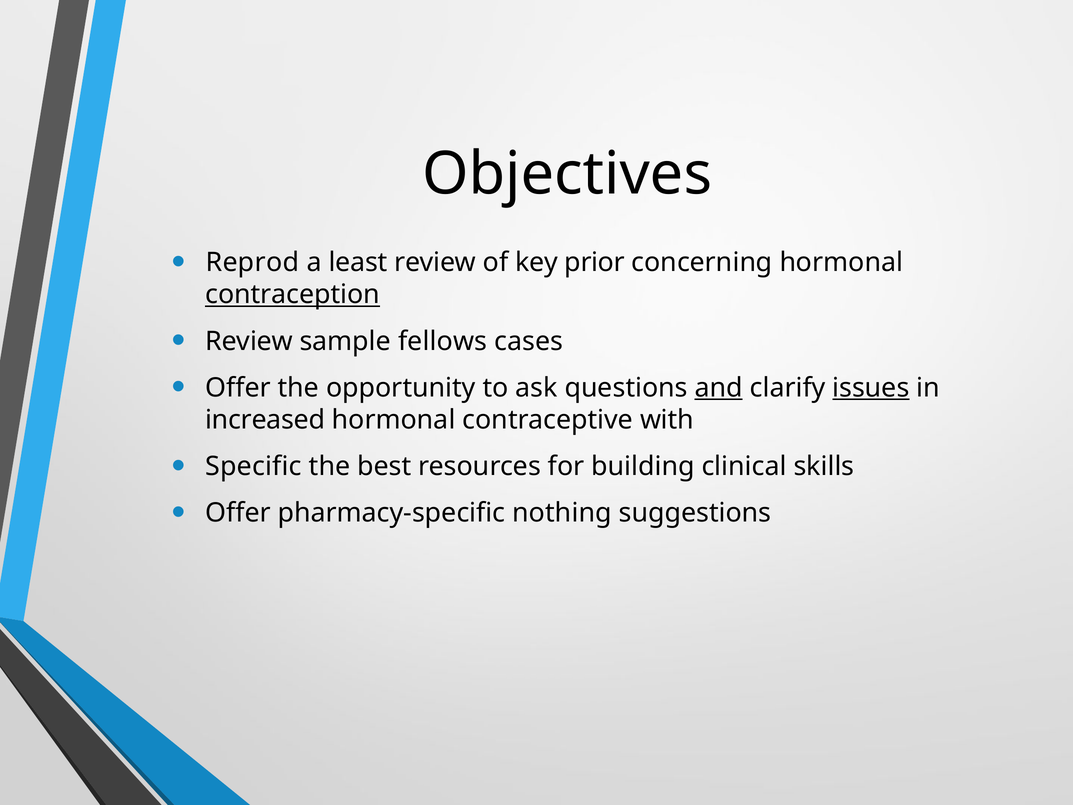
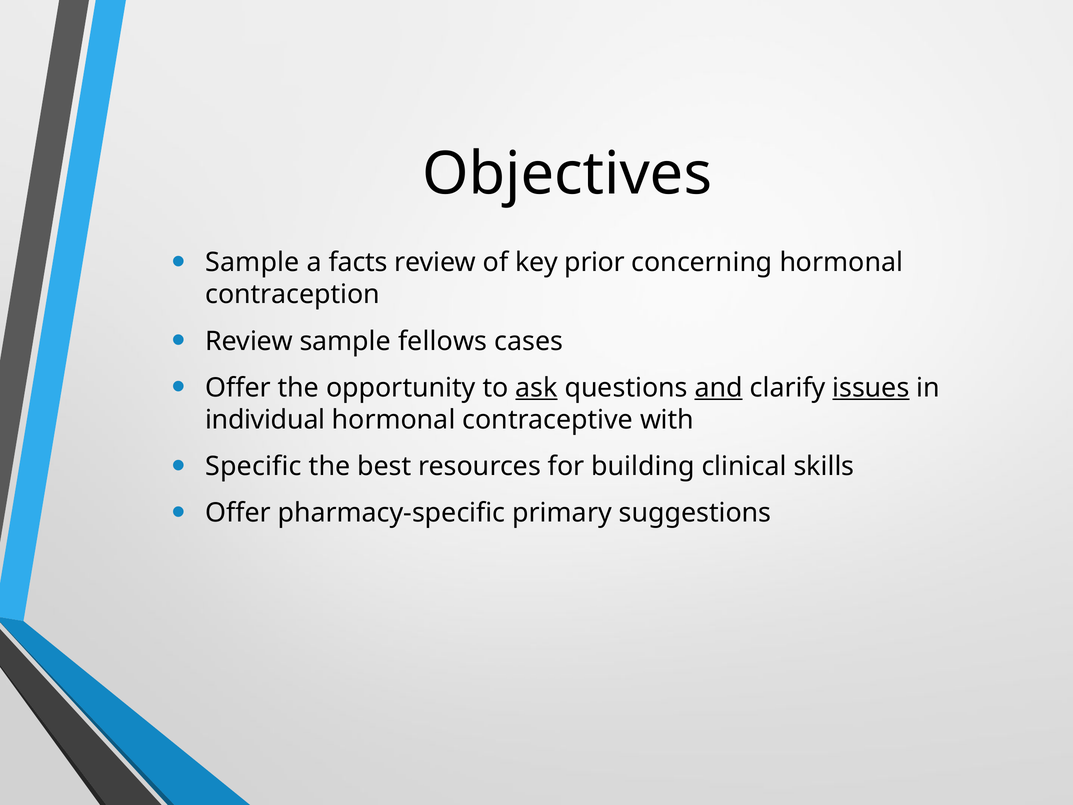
Reprod: Reprod -> Sample (252, 262)
least: least -> facts (358, 262)
contraception underline: present -> none (293, 295)
ask underline: none -> present (536, 388)
increased: increased -> individual (265, 420)
nothing: nothing -> primary (562, 513)
